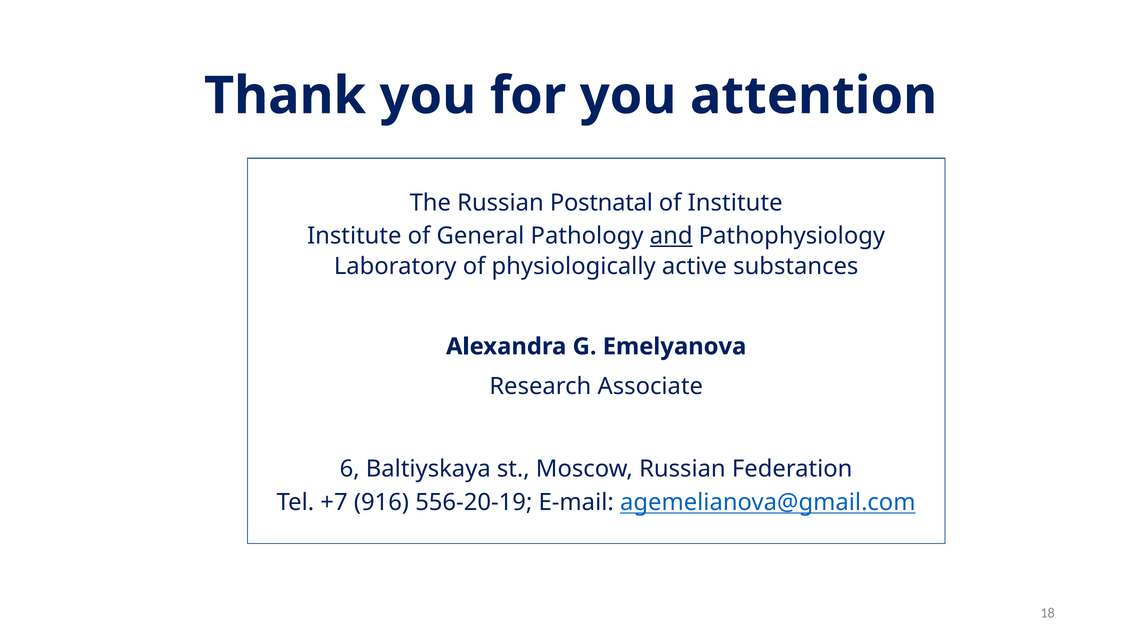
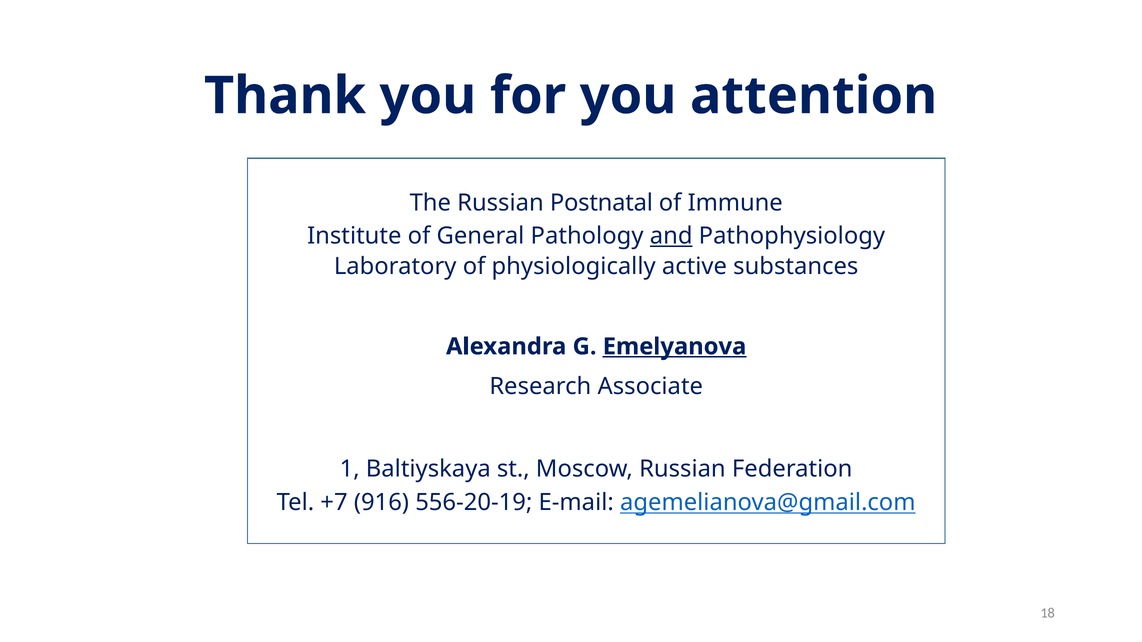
of Institute: Institute -> Immune (735, 203)
Emelyanova underline: none -> present (675, 347)
6: 6 -> 1 (350, 469)
